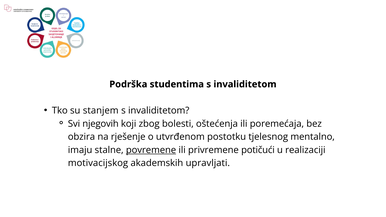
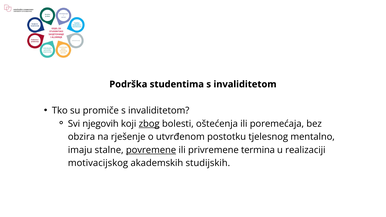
stanjem: stanjem -> promiče (101, 111)
zbog underline: none -> present (149, 124)
potičući: potičući -> termina (258, 150)
upravljati: upravljati -> studijskih (208, 163)
